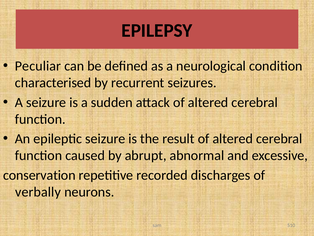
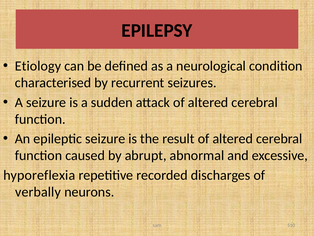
Peculiar: Peculiar -> Etiology (38, 66)
conservation: conservation -> hyporeflexia (39, 175)
